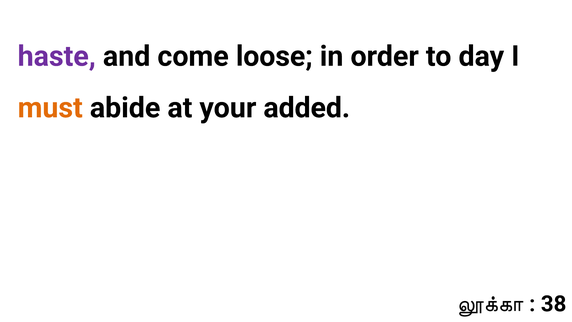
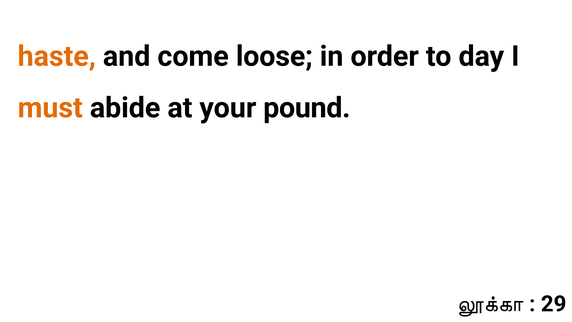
haste colour: purple -> orange (57, 56)
added: added -> pound (307, 108)
38: 38 -> 29 (554, 304)
